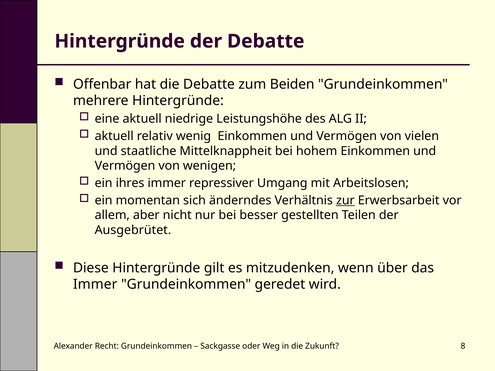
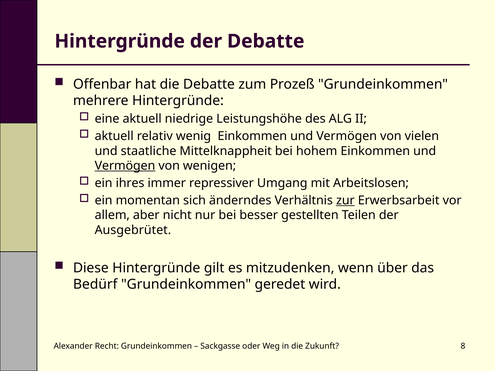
Beiden: Beiden -> Prozeß (292, 84)
Vermögen underline: none -> present (125, 166)
Immer: Immer -> Bedürf (95, 285)
